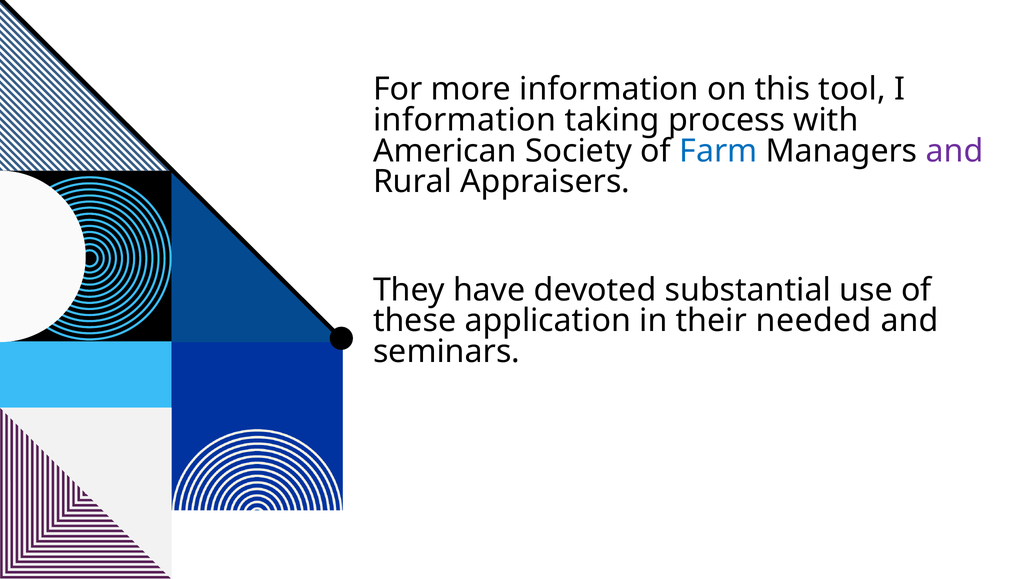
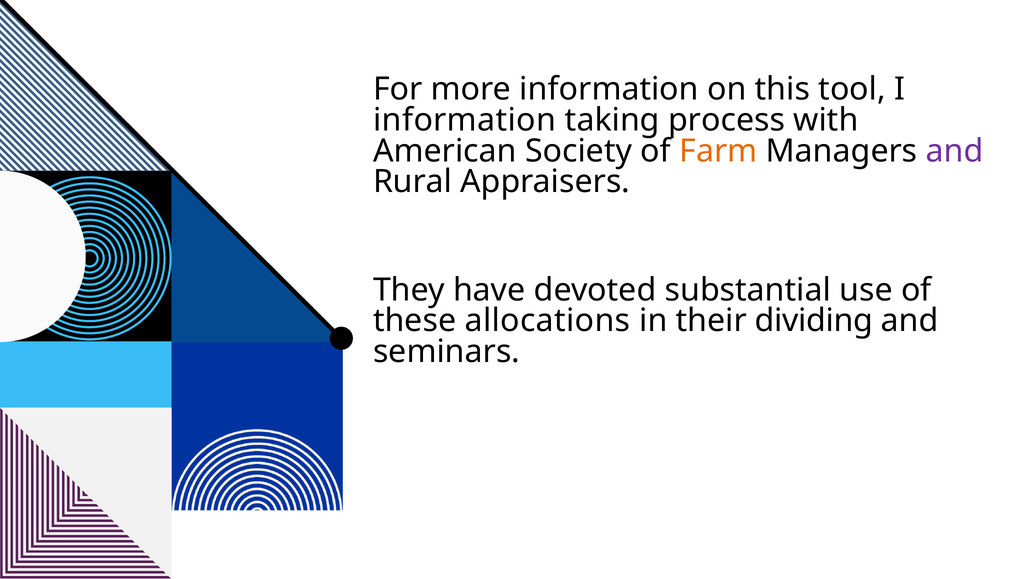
Farm colour: blue -> orange (718, 151)
application: application -> allocations (548, 321)
needed: needed -> dividing (814, 321)
